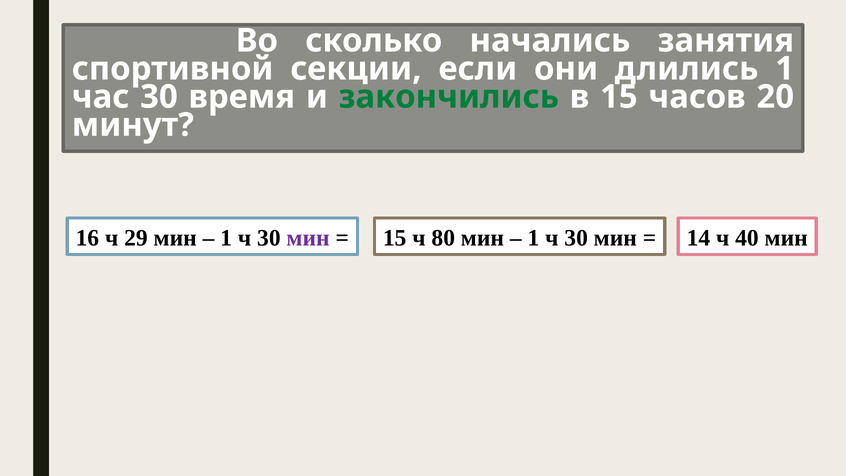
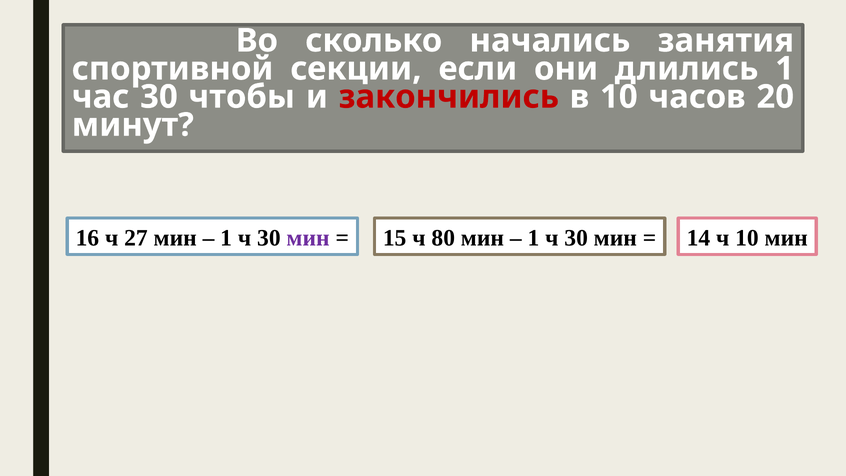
время: время -> чтобы (242, 97)
закончились colour: green -> red (449, 97)
в 15: 15 -> 10 (619, 97)
29: 29 -> 27 (136, 238)
ч 40: 40 -> 10 (747, 238)
